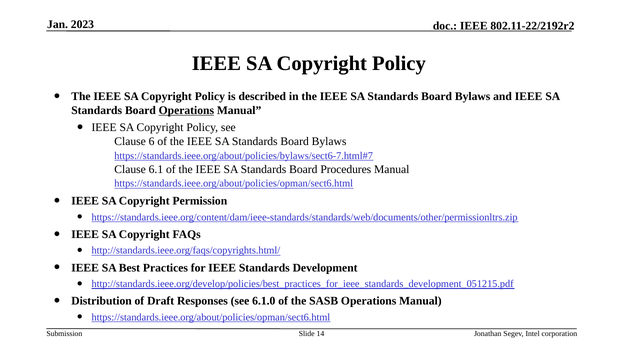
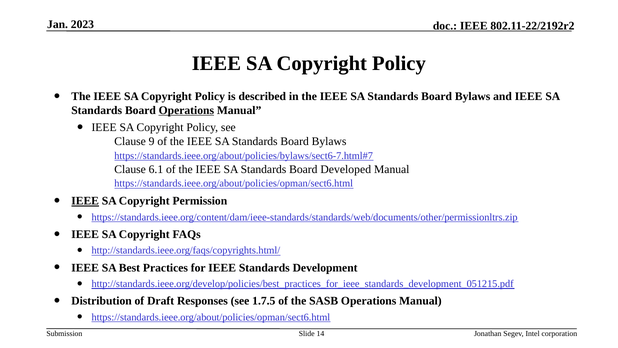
6: 6 -> 9 (152, 141)
Procedures: Procedures -> Developed (346, 169)
IEEE underline: none -> present (85, 201)
6.1.0: 6.1.0 -> 1.7.5 (264, 301)
